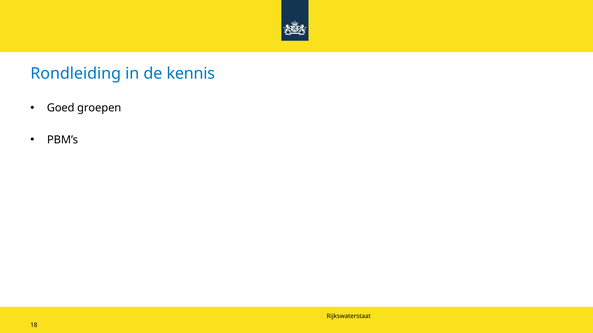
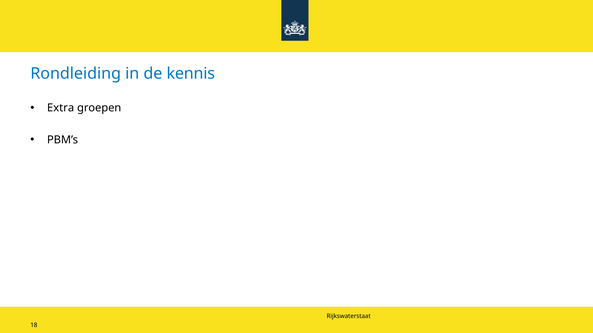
Goed: Goed -> Extra (61, 108)
